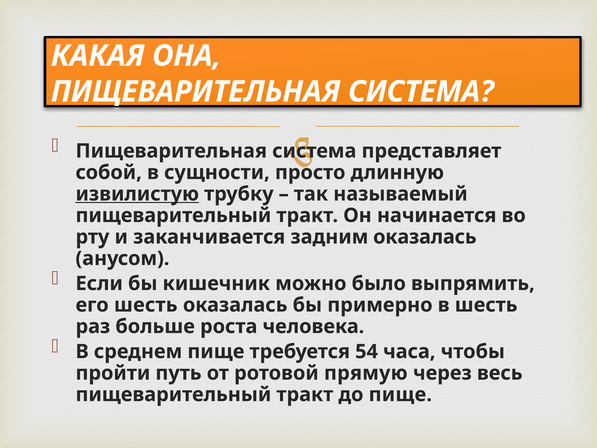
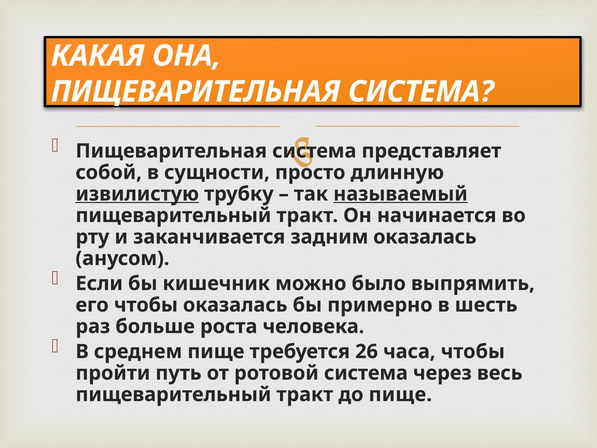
называемый underline: none -> present (401, 194)
его шесть: шесть -> чтобы (146, 305)
54: 54 -> 26 (367, 351)
ротовой прямую: прямую -> система (366, 373)
